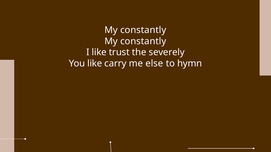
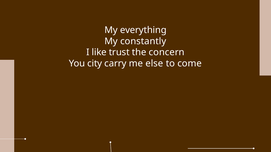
constantly: constantly -> everything (143, 30)
severely: severely -> concern (167, 52)
You like: like -> city (95, 64)
hymn: hymn -> come (190, 64)
